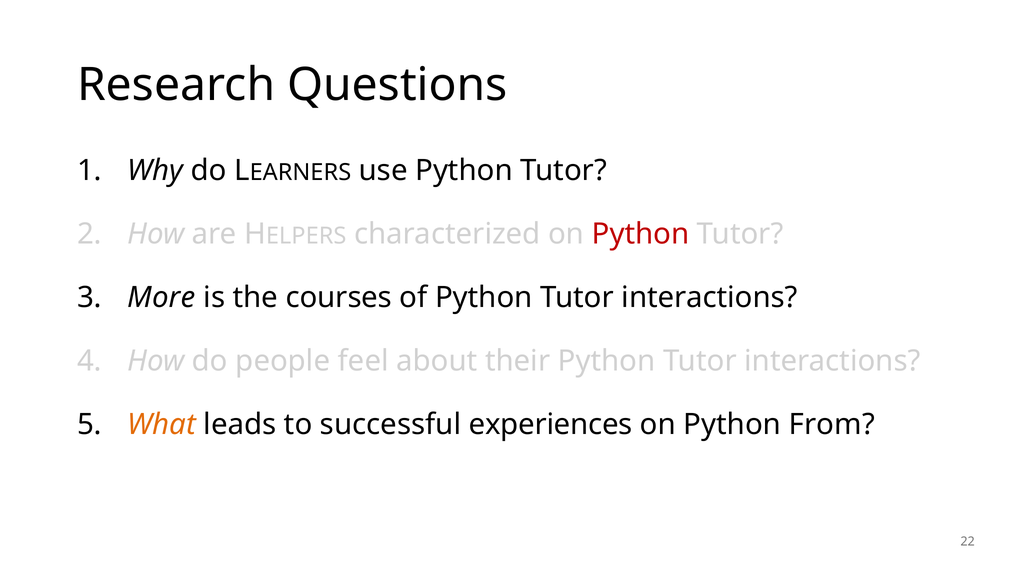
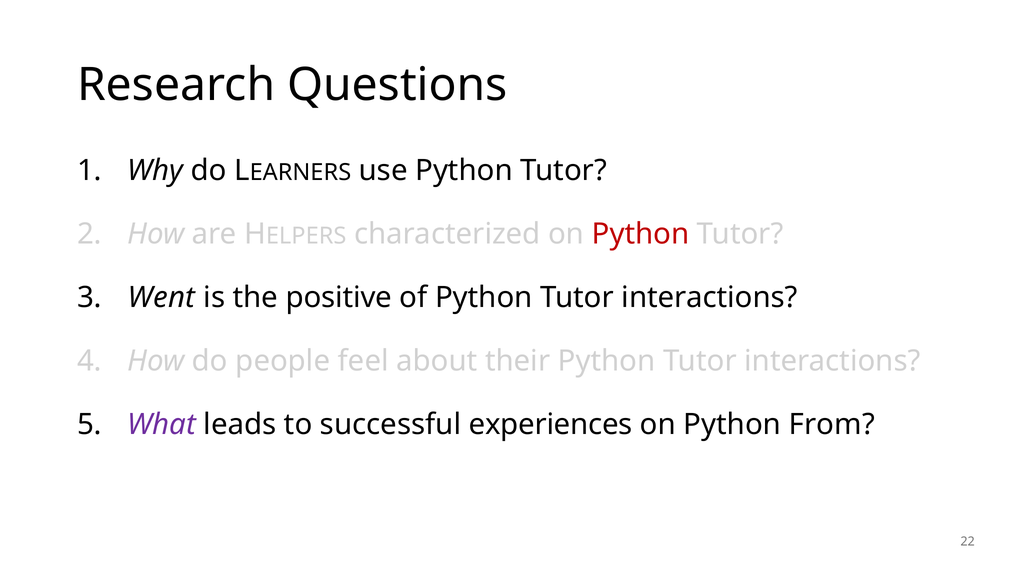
More: More -> Went (161, 298)
courses: courses -> positive (339, 298)
What colour: orange -> purple (162, 424)
